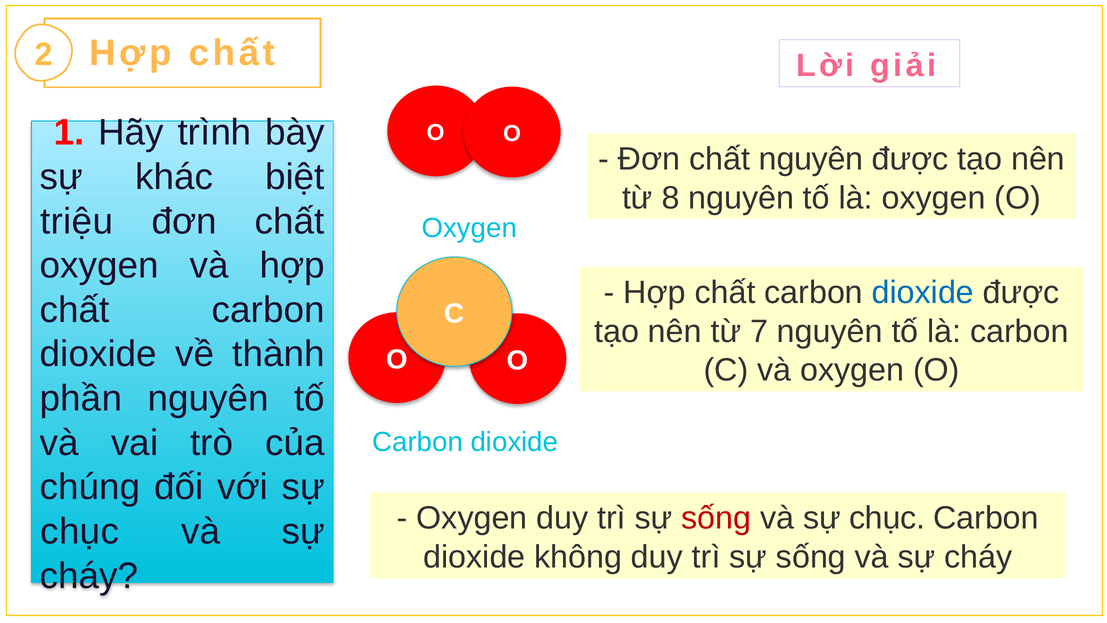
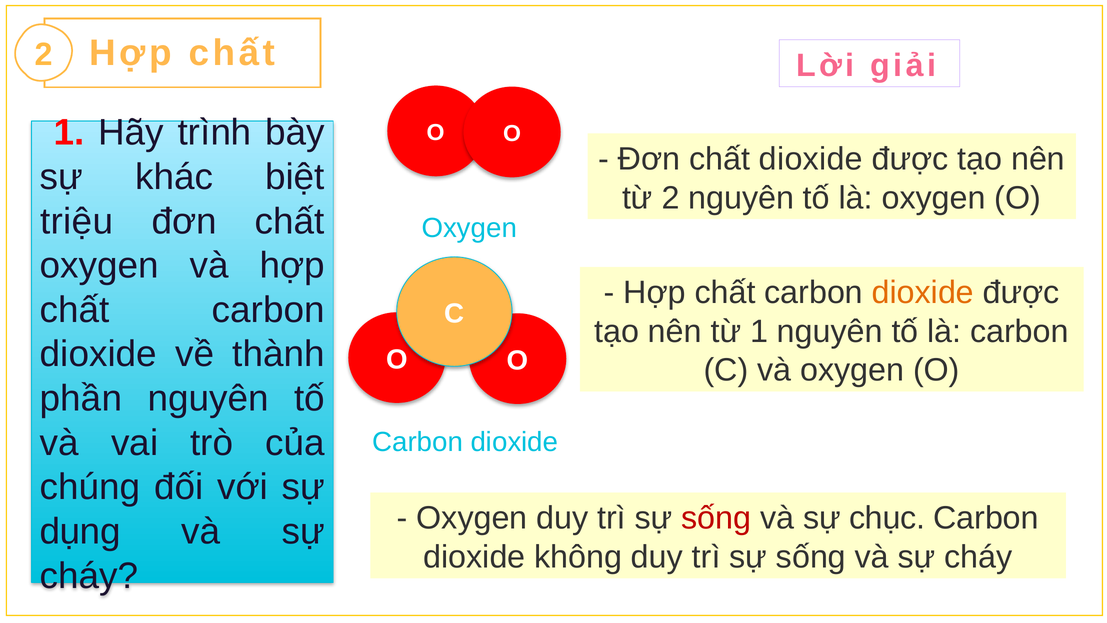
chất nguyên: nguyên -> dioxide (811, 159)
từ 8: 8 -> 2 (671, 198)
dioxide colour: blue -> orange (923, 293)
từ 7: 7 -> 1 (759, 331)
chục: chục -> dụng (80, 531)
